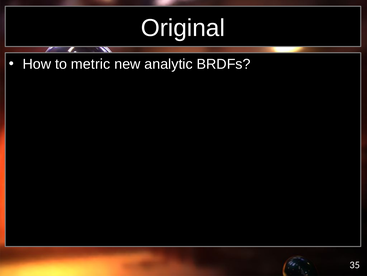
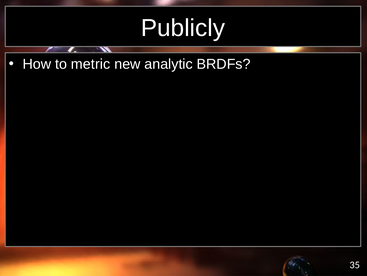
Original: Original -> Publicly (183, 28)
